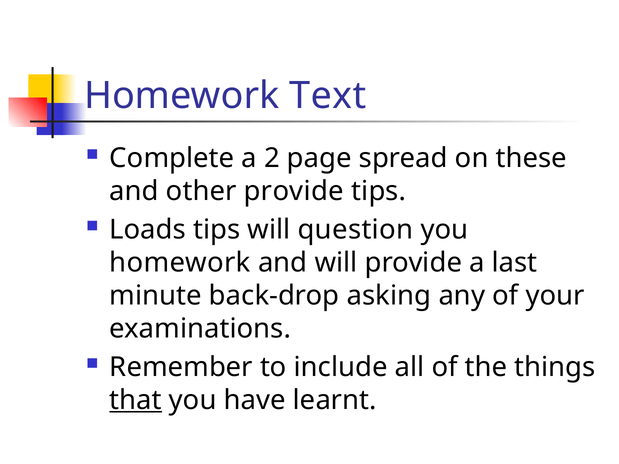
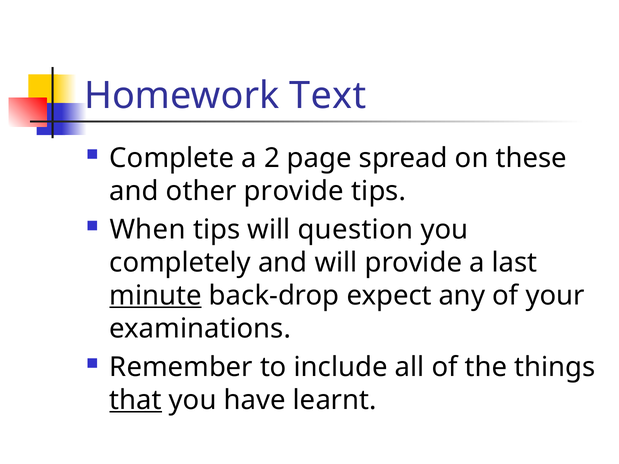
Loads: Loads -> When (148, 230)
homework: homework -> completely (180, 263)
minute underline: none -> present (156, 296)
asking: asking -> expect (389, 296)
